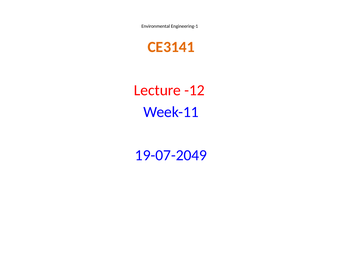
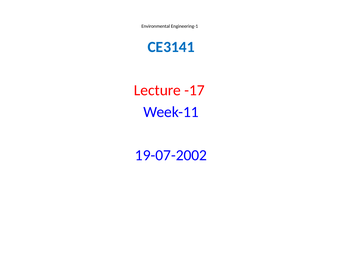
CE3141 colour: orange -> blue (171, 47)
-12: -12 -> -17 (195, 90)
19-07-2049: 19-07-2049 -> 19-07-2002 (171, 155)
